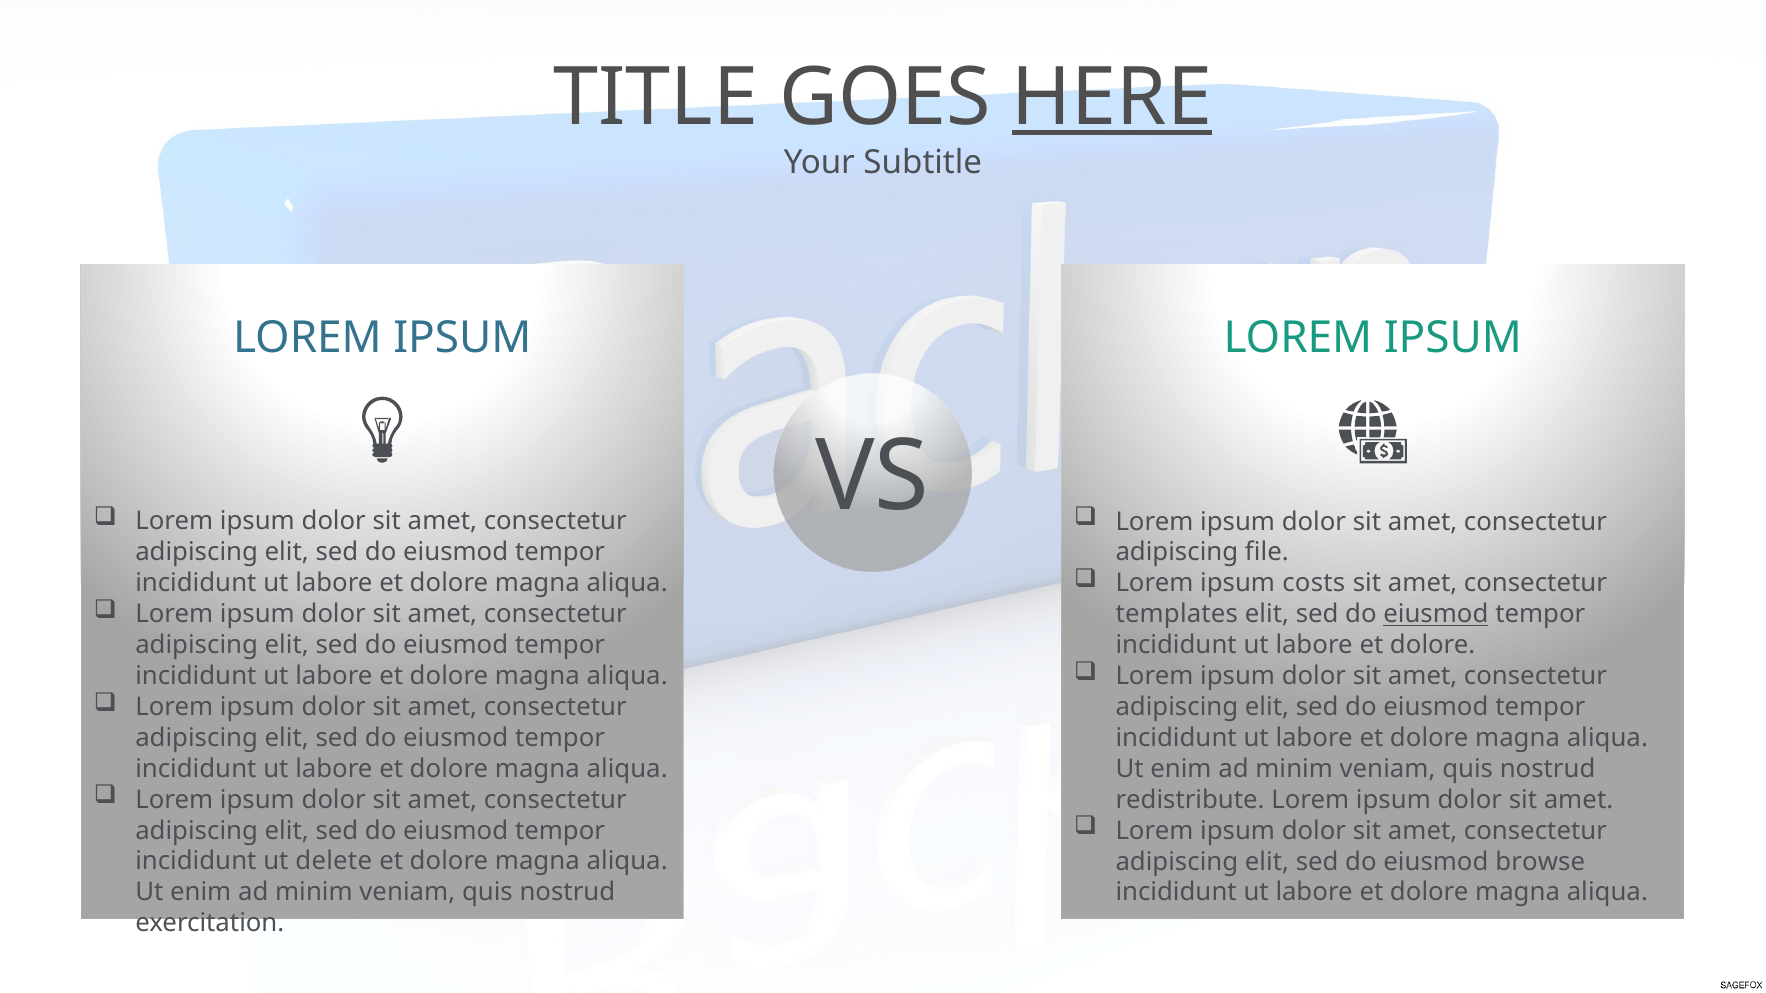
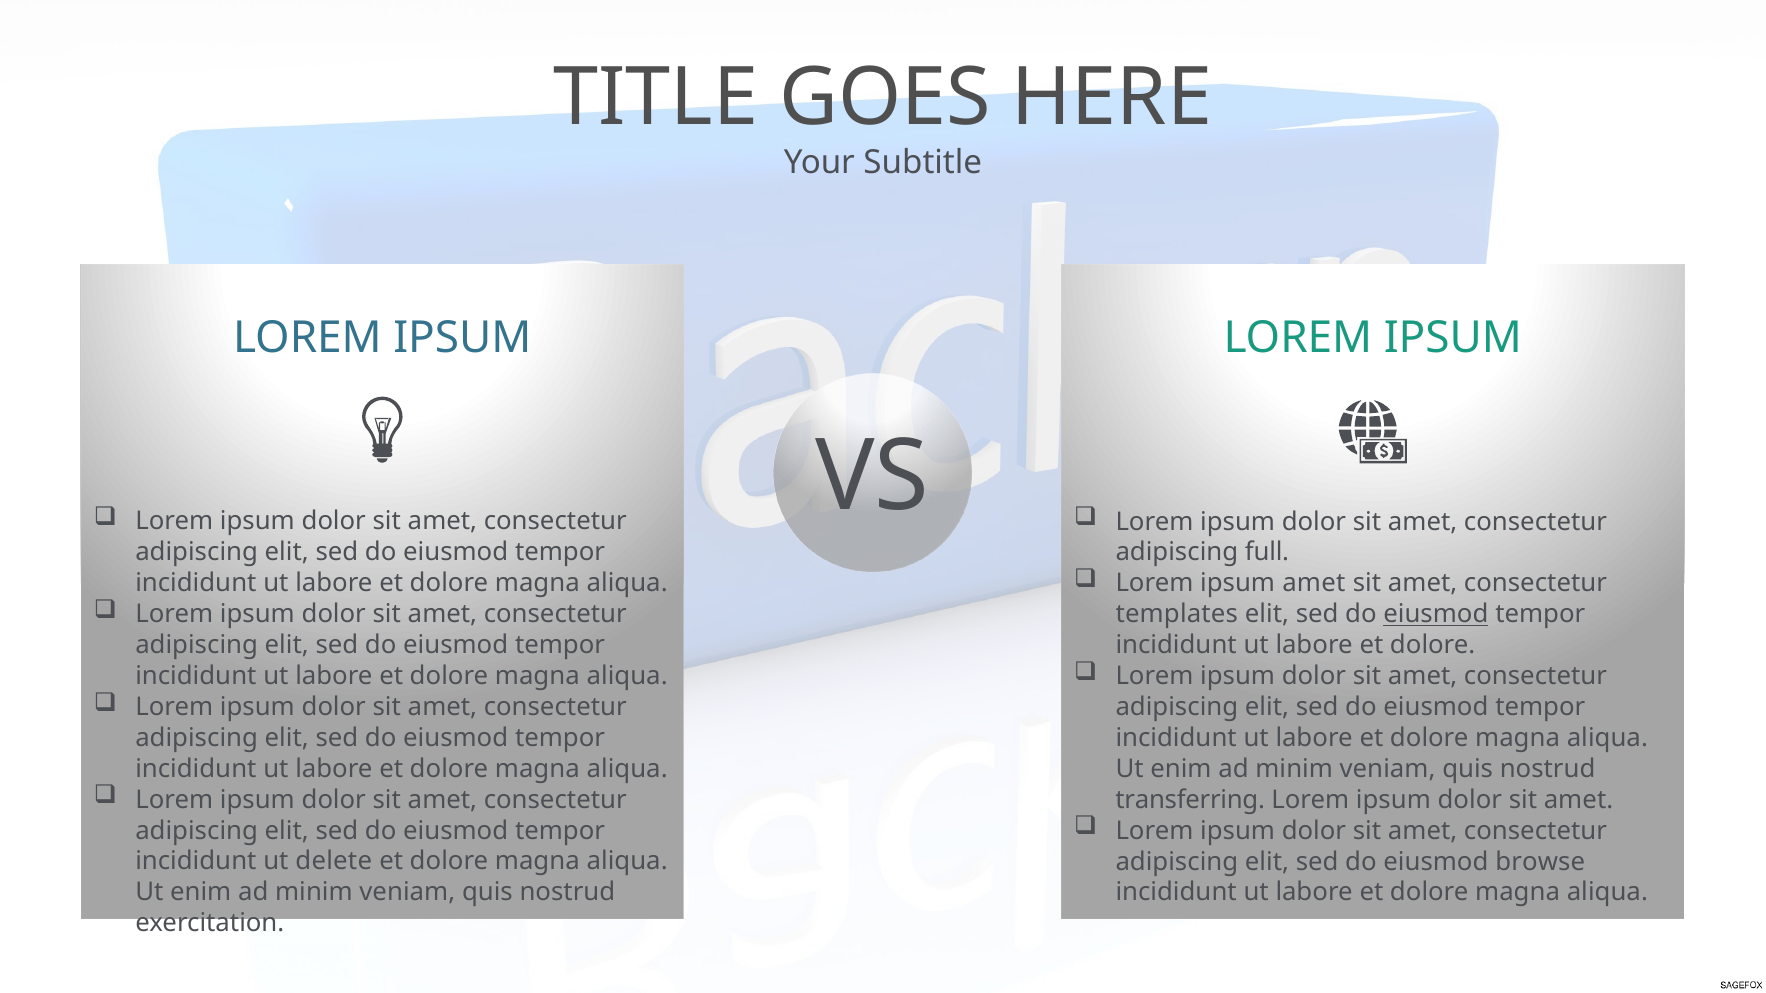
HERE underline: present -> none (1112, 98)
file: file -> full (1267, 553)
ipsum costs: costs -> amet (1314, 584)
redistribute: redistribute -> transferring (1190, 800)
